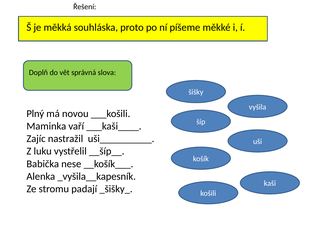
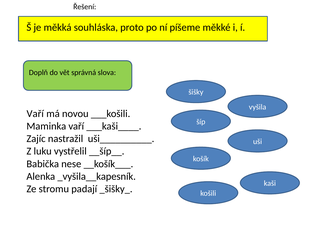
Plný: Plný -> Vaří (35, 114)
